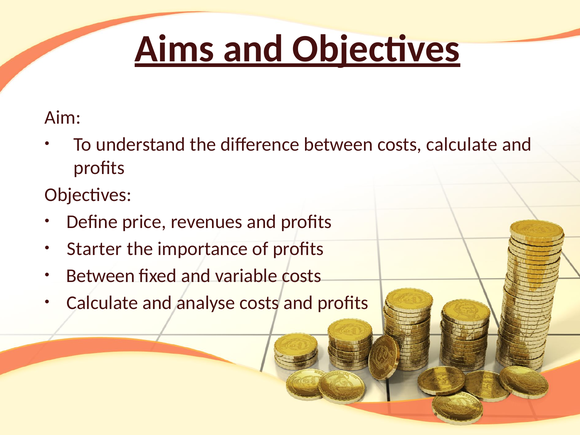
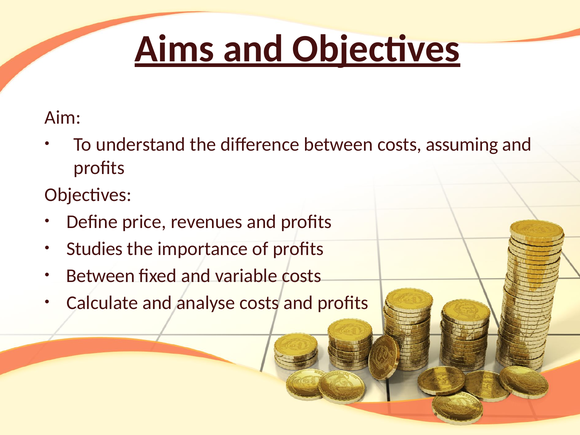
costs calculate: calculate -> assuming (462, 144)
Starter: Starter -> Studies (95, 249)
